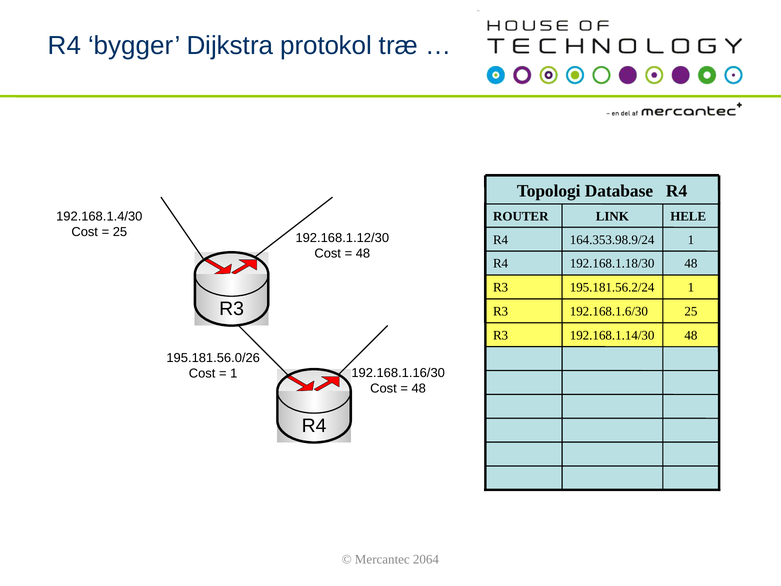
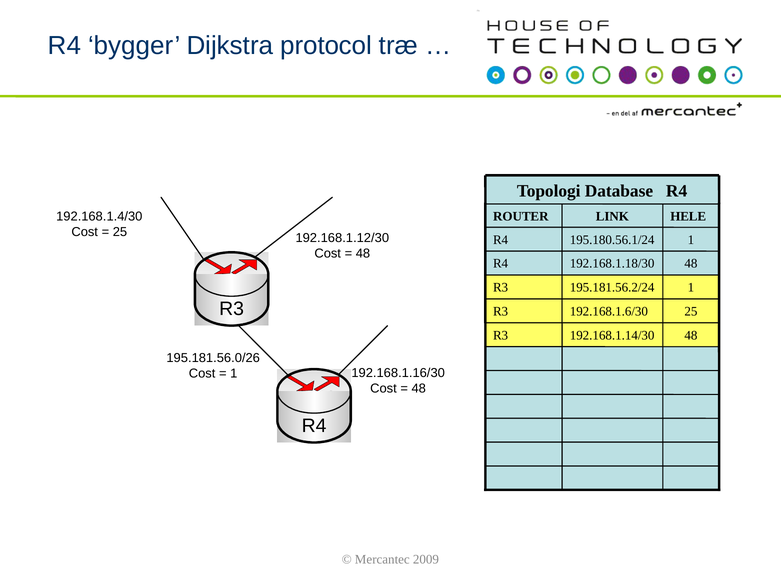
protokol: protokol -> protocol (326, 46)
164.353.98.9/24: 164.353.98.9/24 -> 195.180.56.1/24 (612, 240)
2064: 2064 -> 2009 (426, 559)
